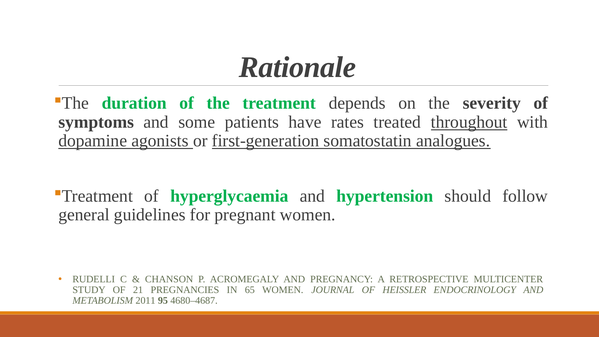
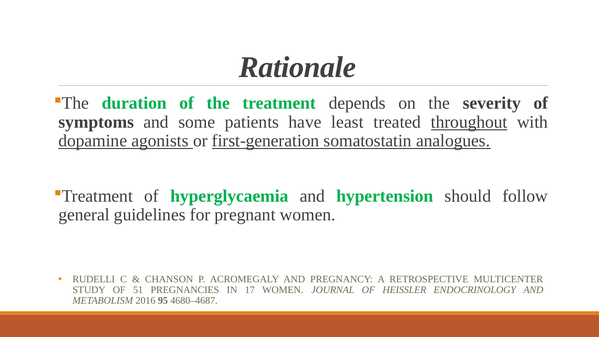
rates: rates -> least (347, 122)
21: 21 -> 51 (138, 290)
65: 65 -> 17 (250, 290)
2011: 2011 -> 2016 (146, 301)
